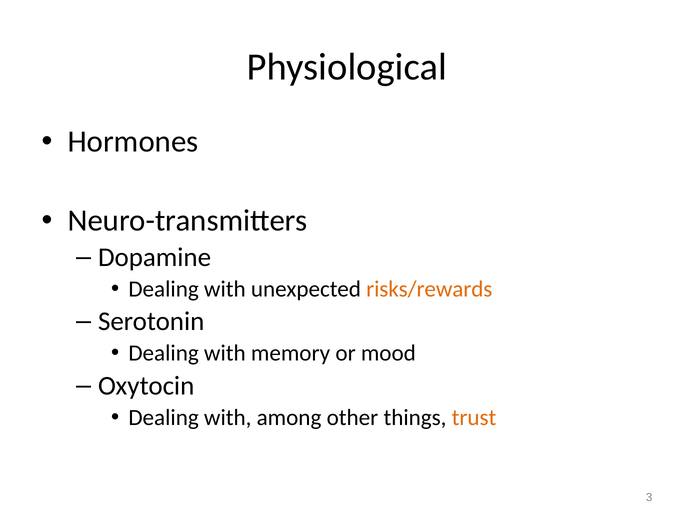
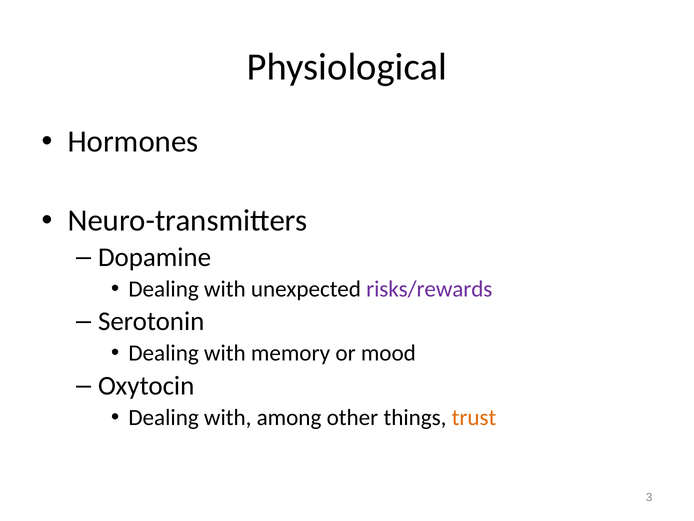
risks/rewards colour: orange -> purple (429, 289)
